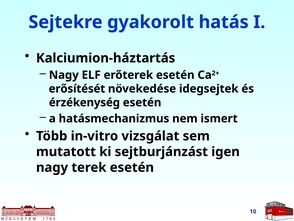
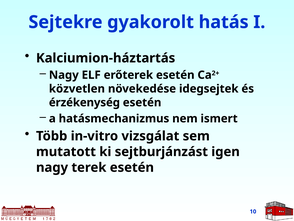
erősítését: erősítését -> közvetlen (77, 89)
